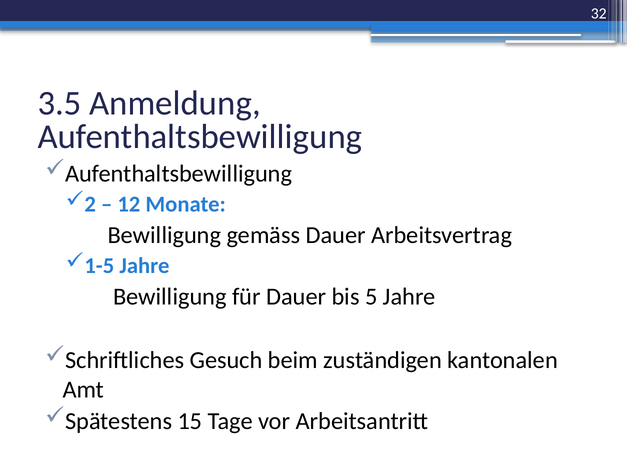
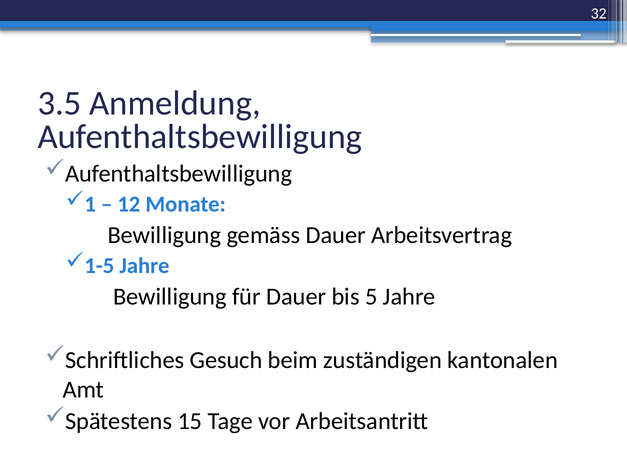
2: 2 -> 1 (90, 204)
